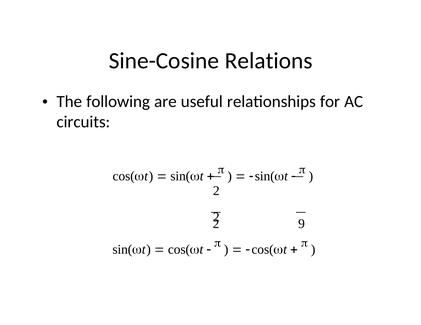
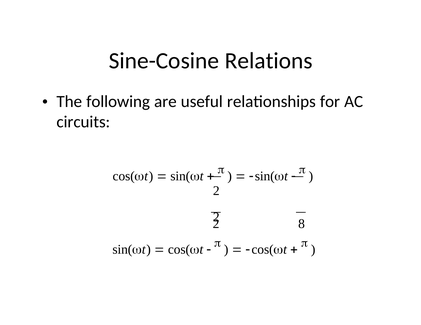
9: 9 -> 8 (302, 224)
